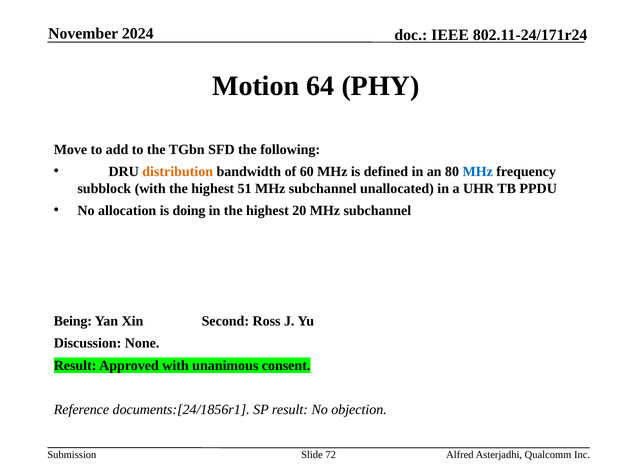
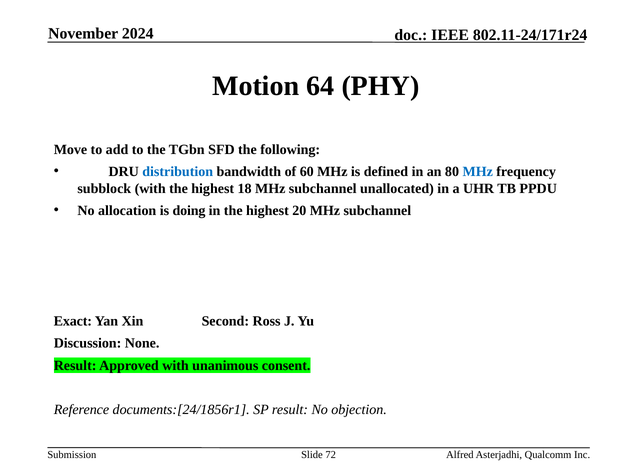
distribution colour: orange -> blue (178, 172)
51: 51 -> 18 (245, 188)
Being: Being -> Exact (73, 321)
